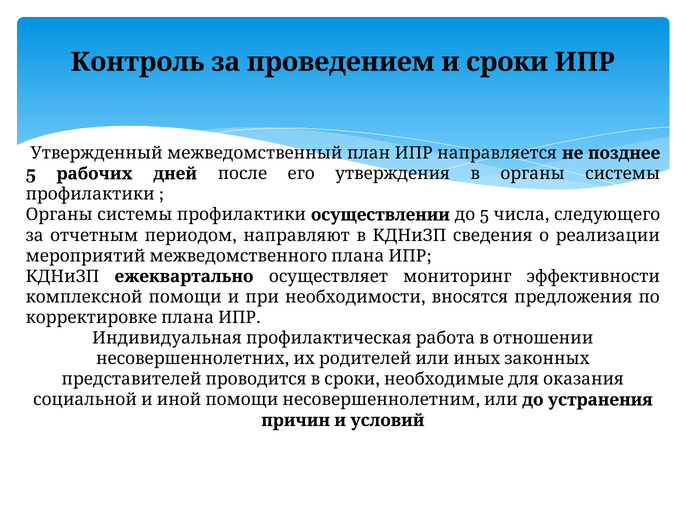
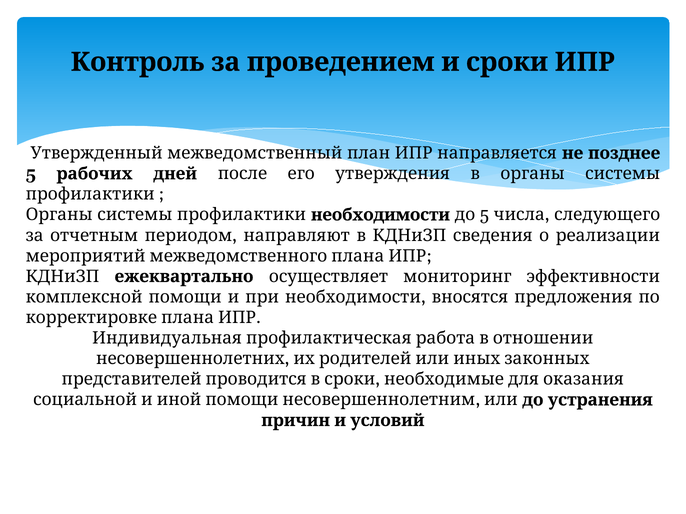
профилактики осуществлении: осуществлении -> необходимости (380, 215)
